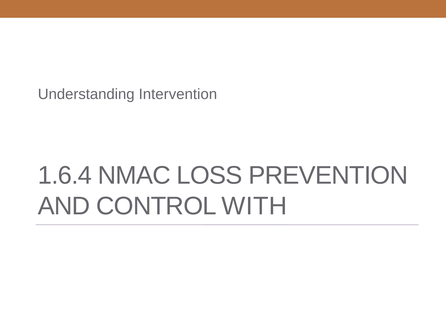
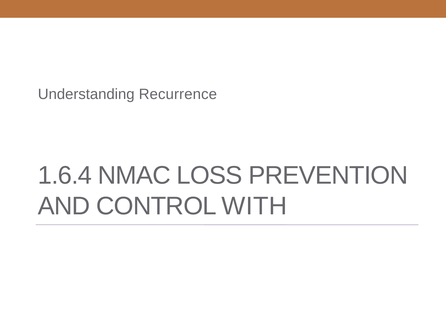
Intervention: Intervention -> Recurrence (178, 94)
